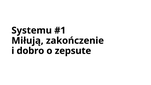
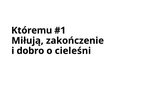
Systemu: Systemu -> Któremu (32, 30)
zepsute: zepsute -> cieleśni (73, 51)
